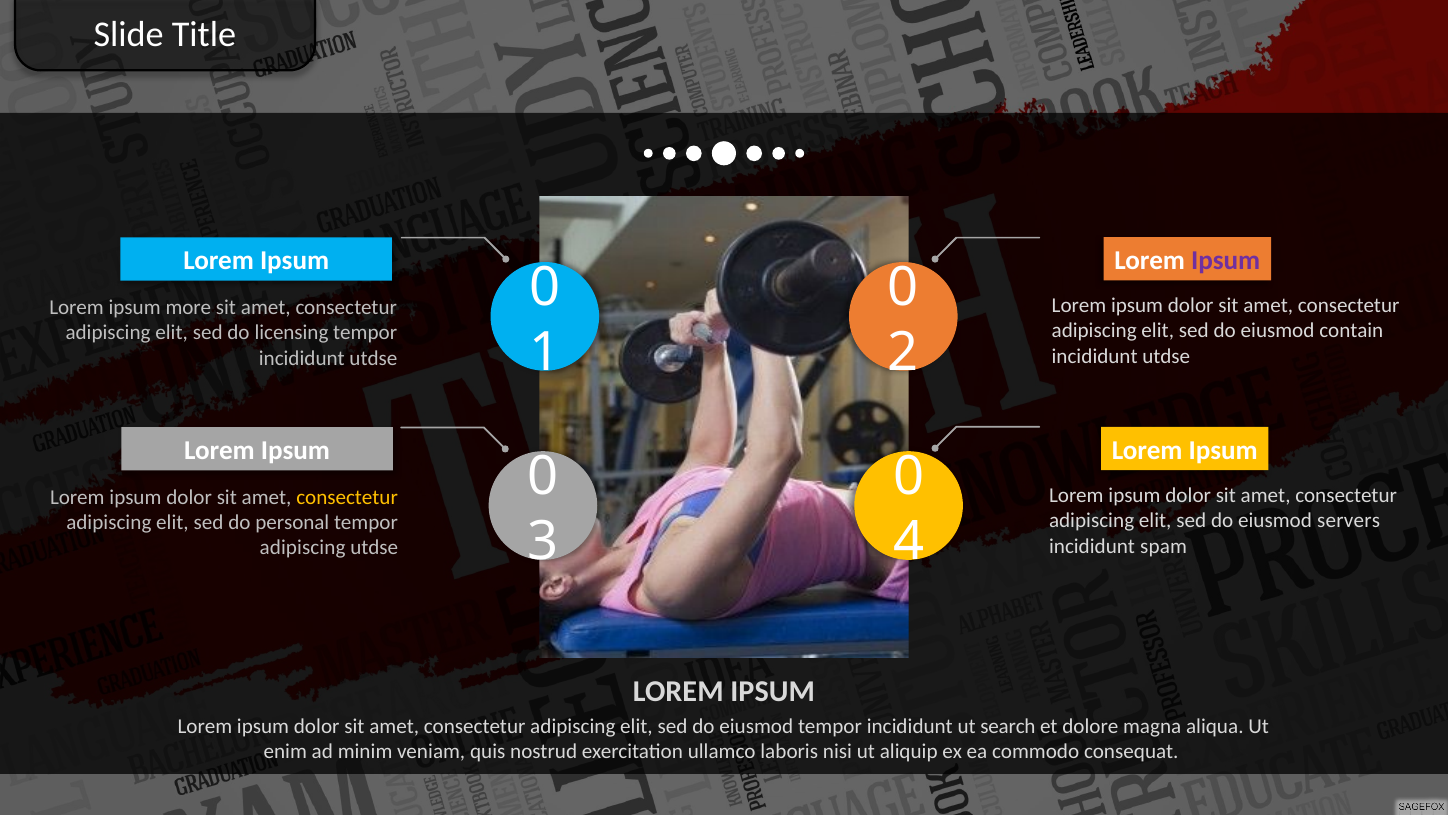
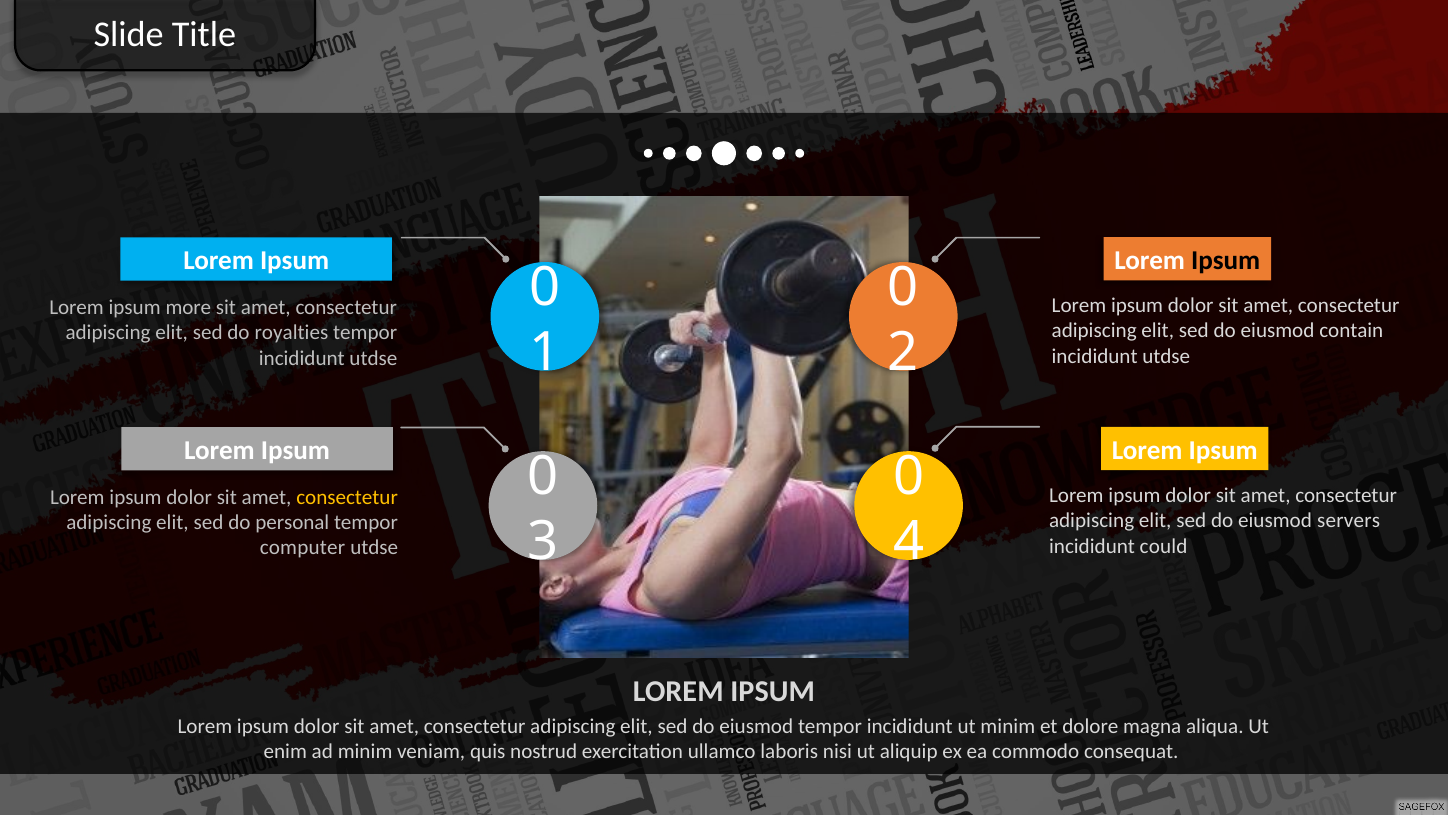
Ipsum colour: purple -> black (1226, 261)
licensing: licensing -> royalties (291, 333)
spam: spam -> could (1164, 546)
adipiscing: adipiscing -> computer (303, 548)
ut search: search -> minim (1008, 726)
